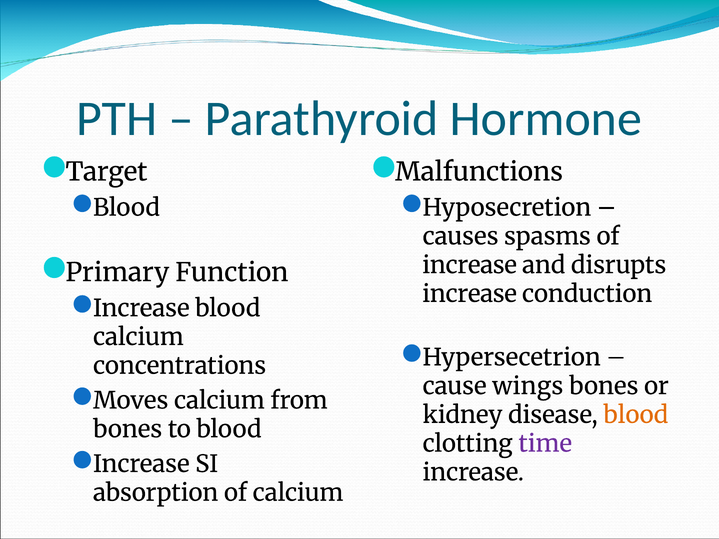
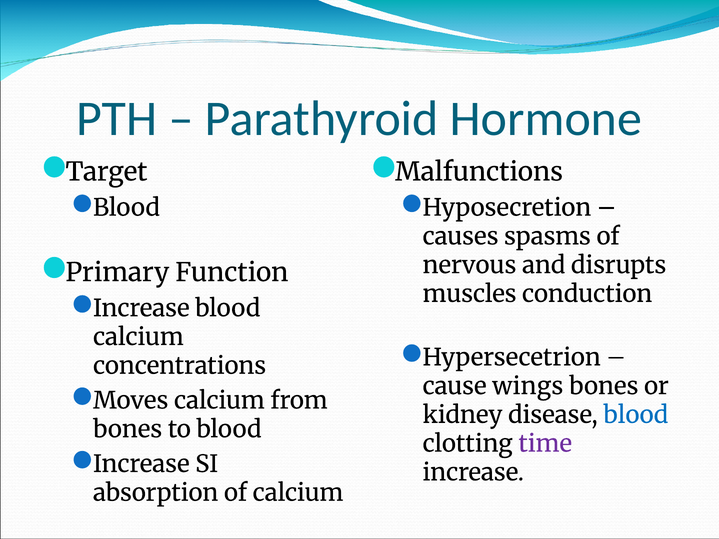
increase: increase -> nervous (469, 265)
increase: increase -> muscles (470, 294)
blood colour: orange -> blue (636, 415)
